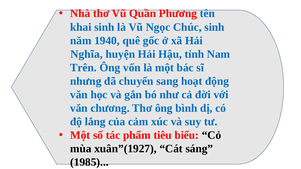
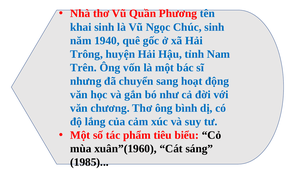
Nghĩa: Nghĩa -> Trông (87, 54)
xuân”(1927: xuân”(1927 -> xuân”(1960 (125, 149)
